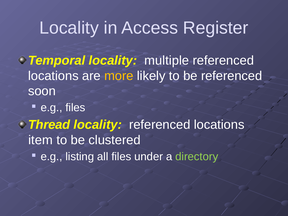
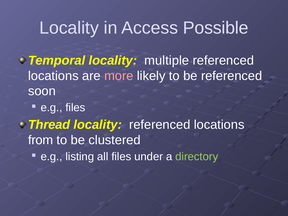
Register: Register -> Possible (216, 28)
more colour: yellow -> pink (119, 76)
item: item -> from (41, 140)
